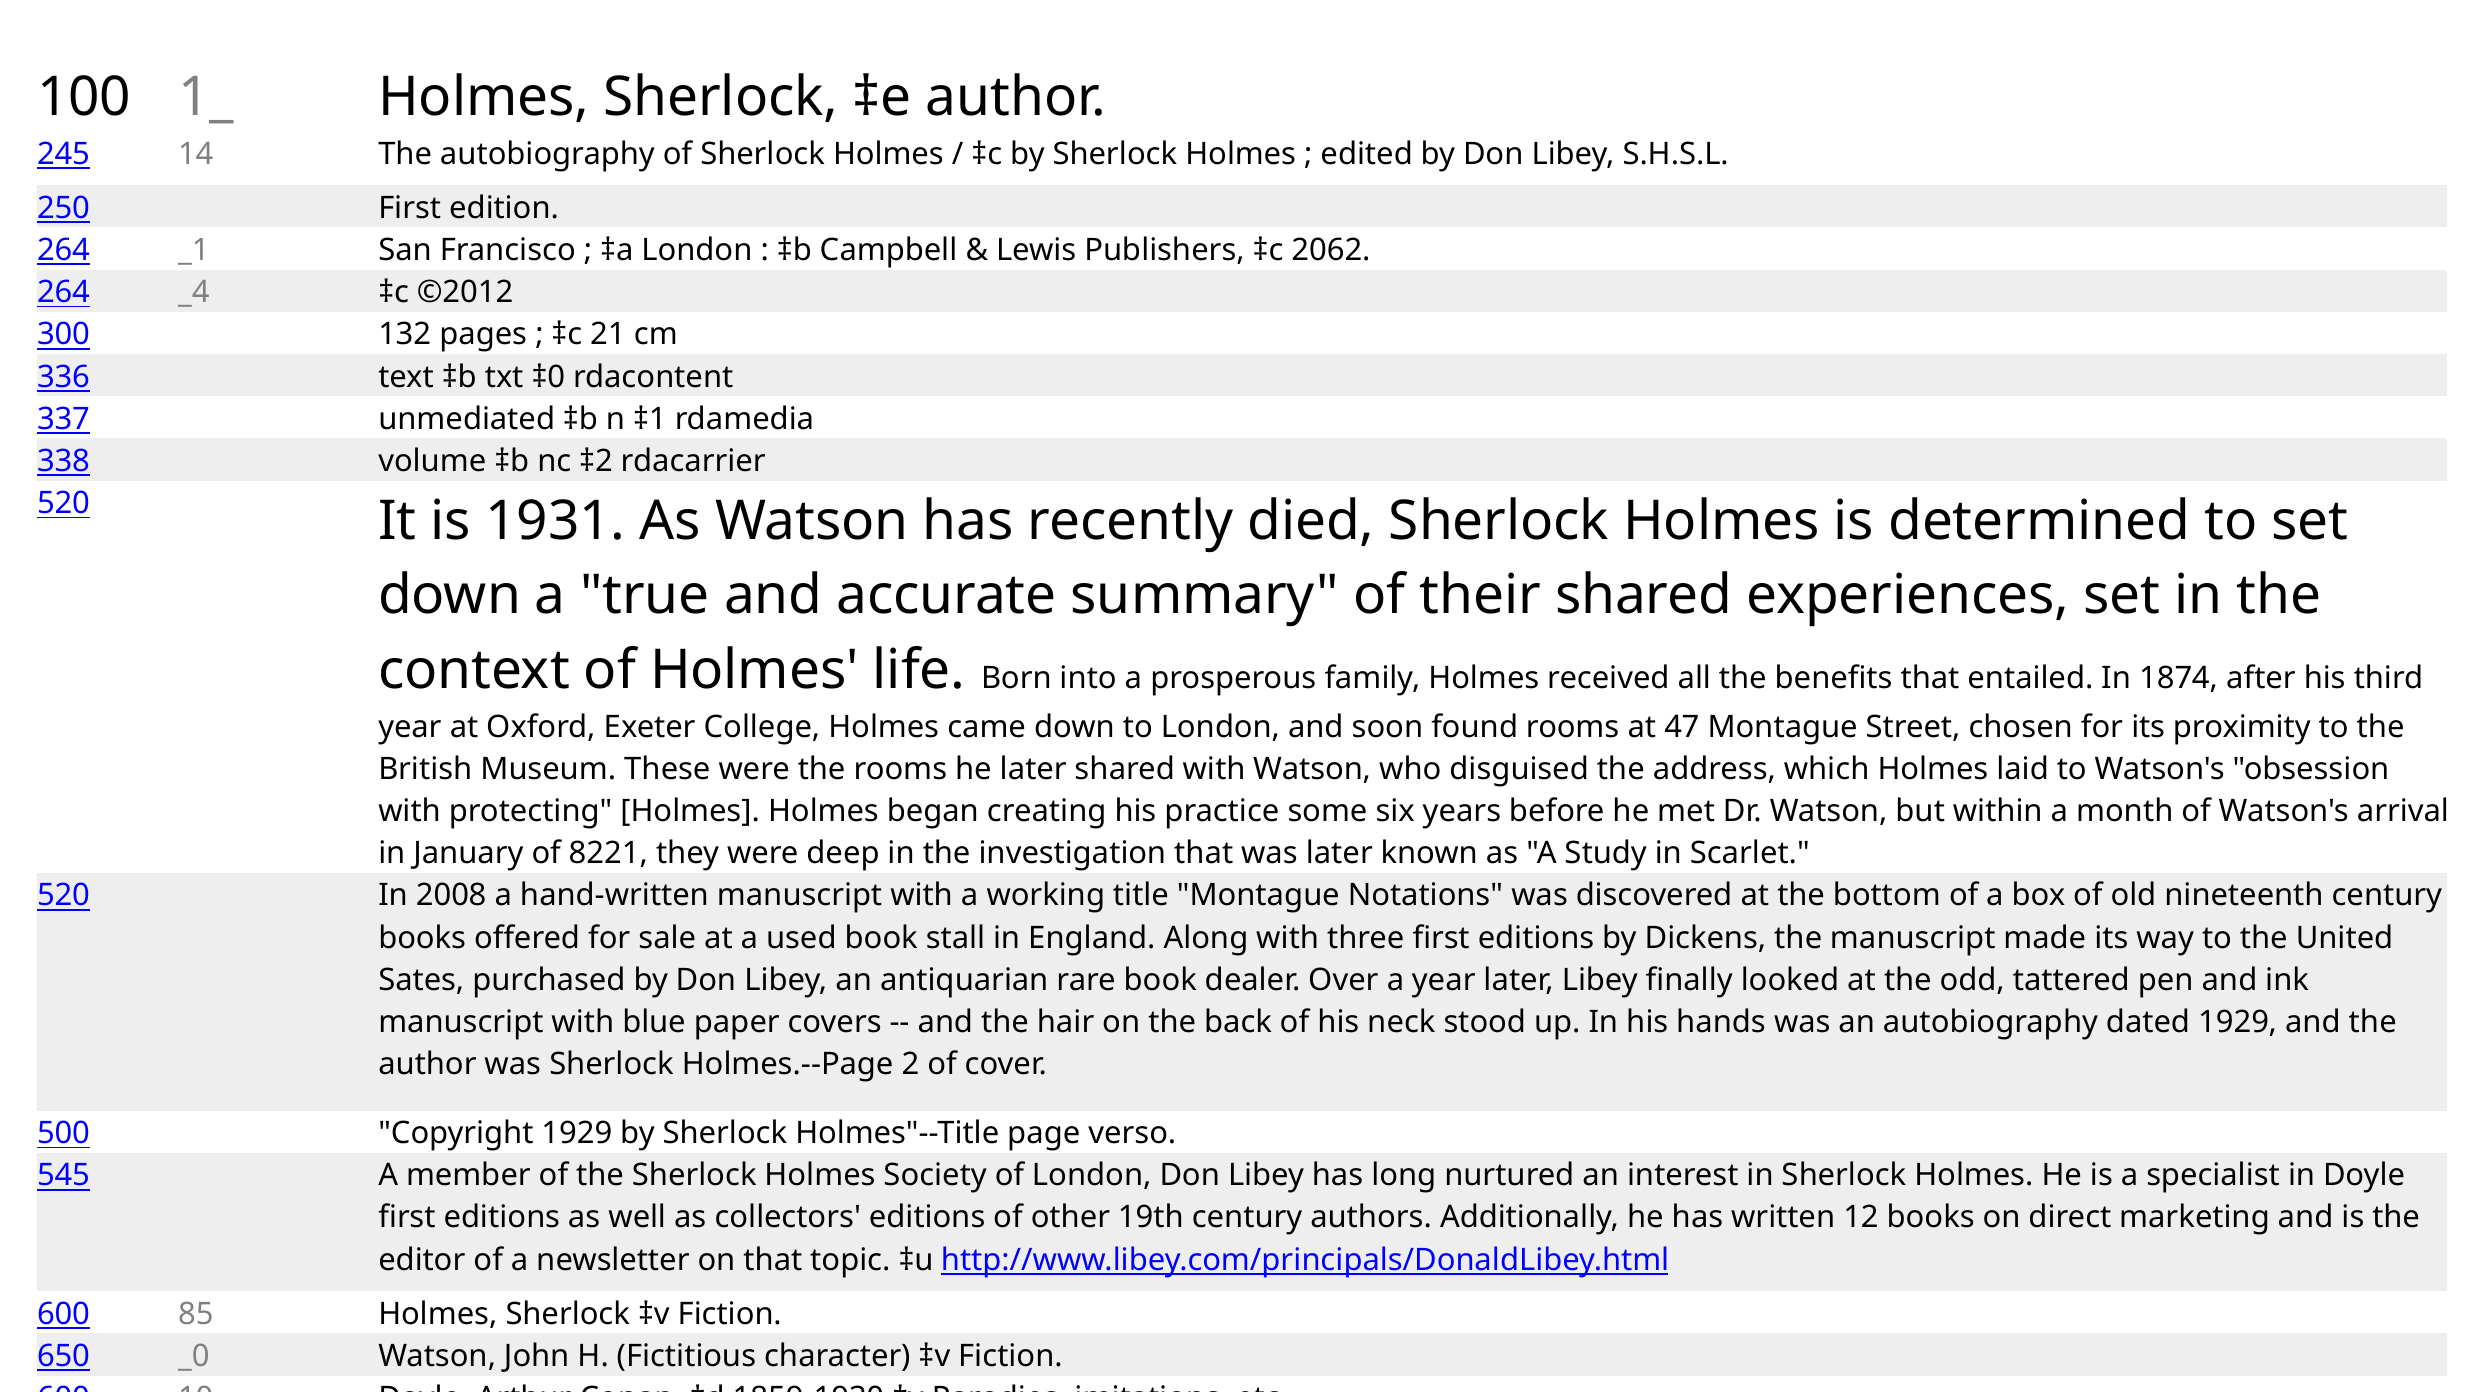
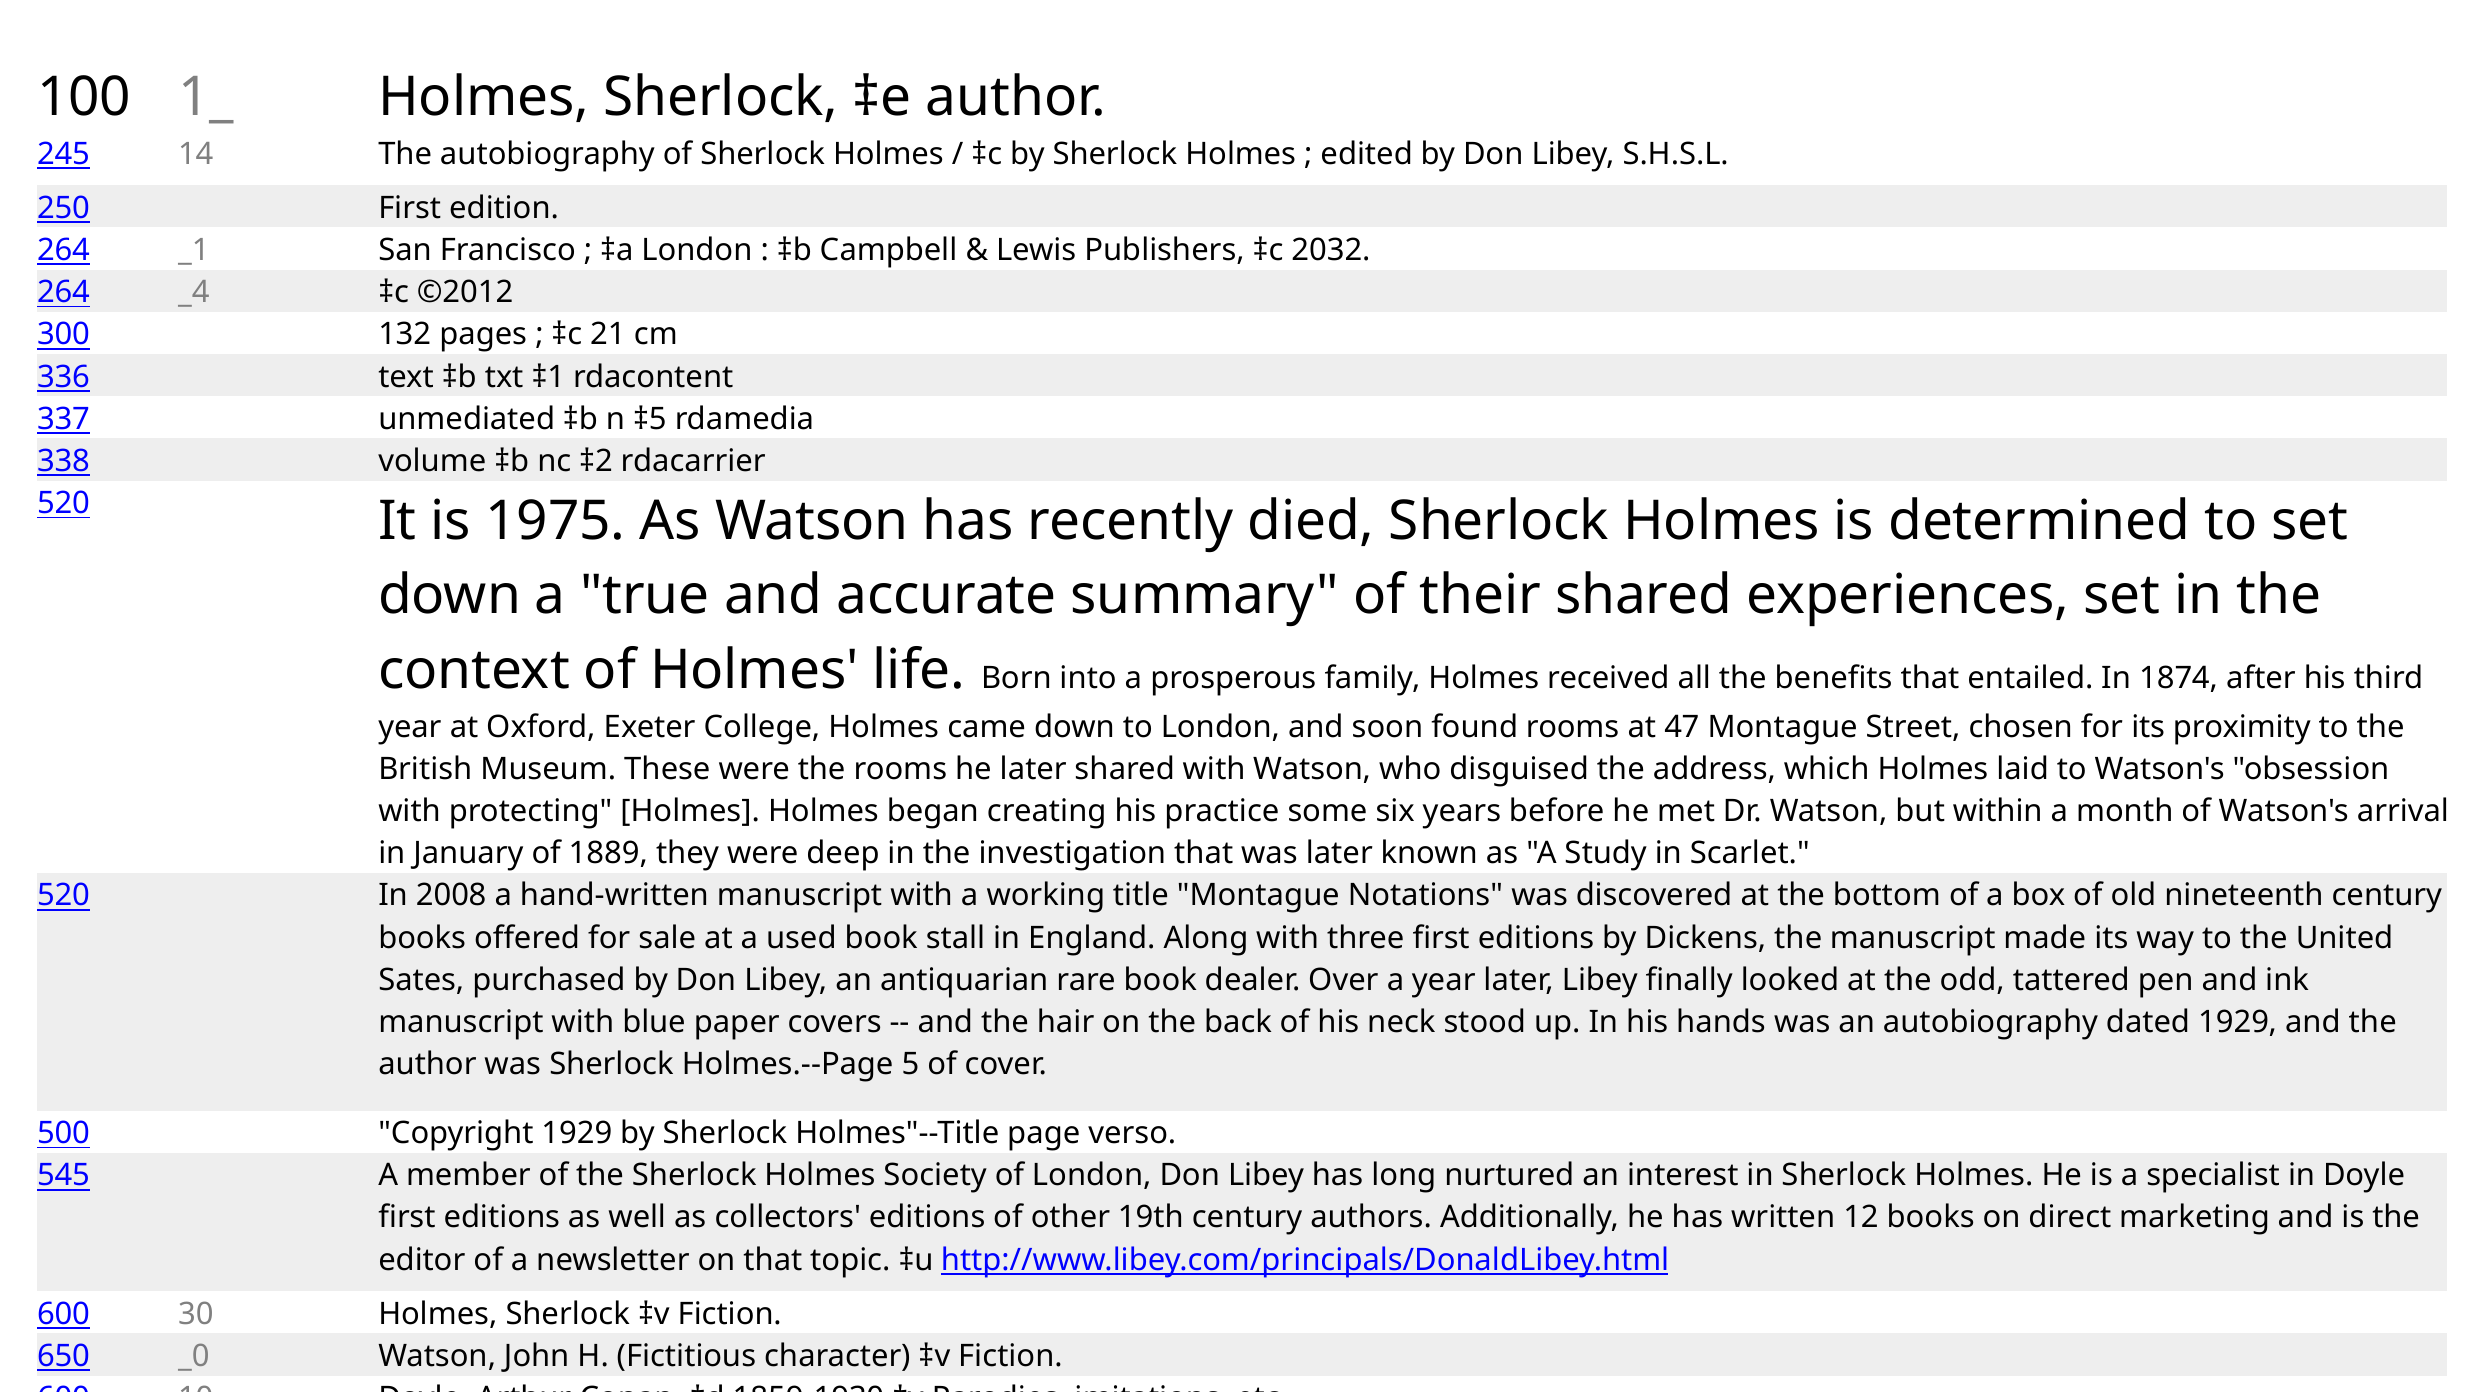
2062: 2062 -> 2032 (1331, 250)
txt ‡0: ‡0 -> ‡1 (548, 377)
‡1: ‡1 -> ‡5 (650, 419)
1931: 1931 -> 1975 (555, 521)
8221: 8221 -> 1889 (608, 854)
2: 2 -> 5 (910, 1064)
85: 85 -> 30 (196, 1314)
